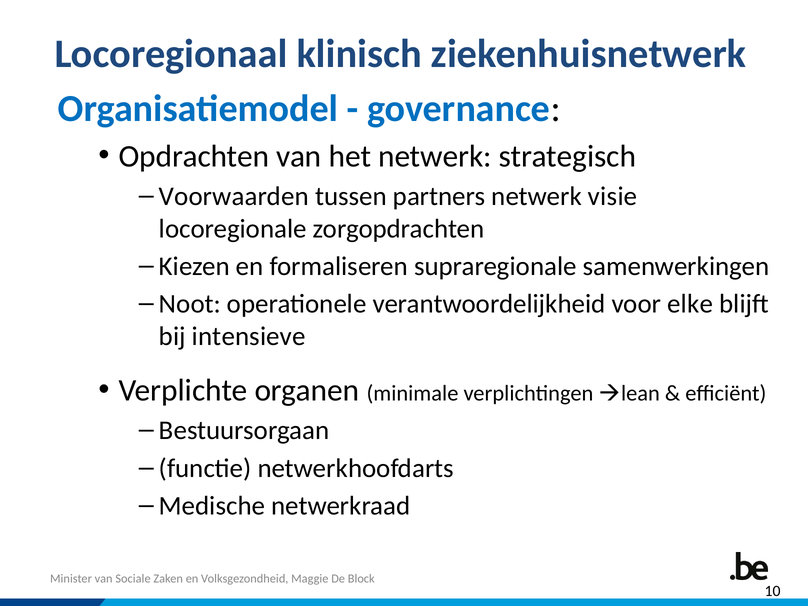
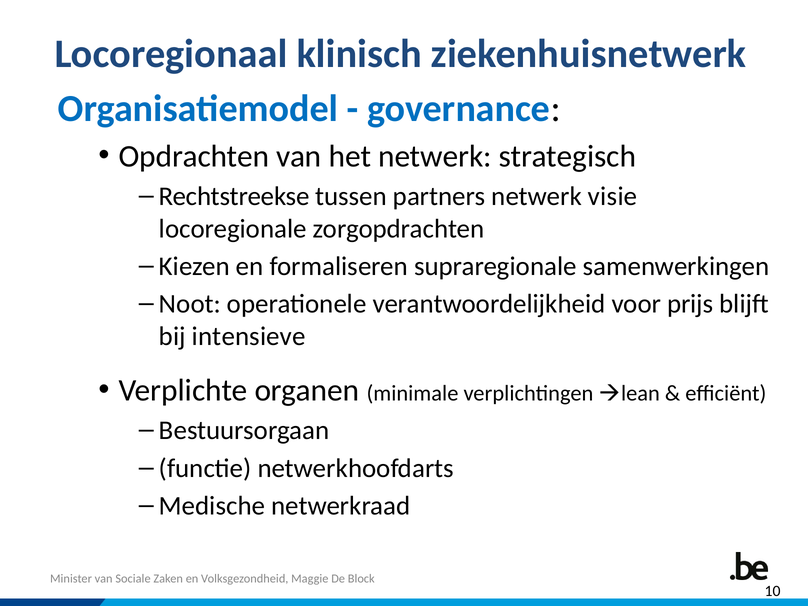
Voorwaarden: Voorwaarden -> Rechtstreekse (234, 196)
elke: elke -> prijs (690, 304)
